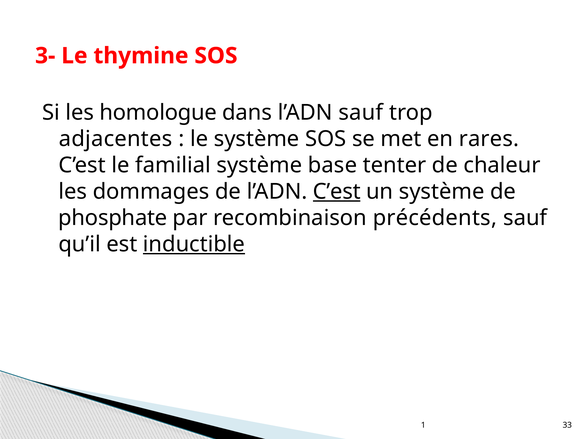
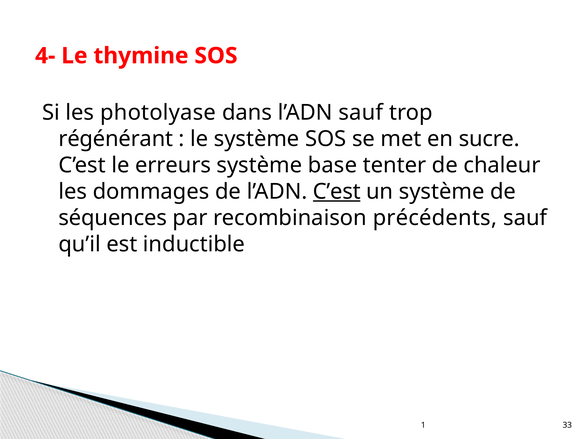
3-: 3- -> 4- (45, 56)
homologue: homologue -> photolyase (158, 113)
adjacentes: adjacentes -> régénérant (116, 139)
rares: rares -> sucre (489, 139)
familial: familial -> erreurs (173, 165)
phosphate: phosphate -> séquences (113, 218)
inductible underline: present -> none (194, 245)
